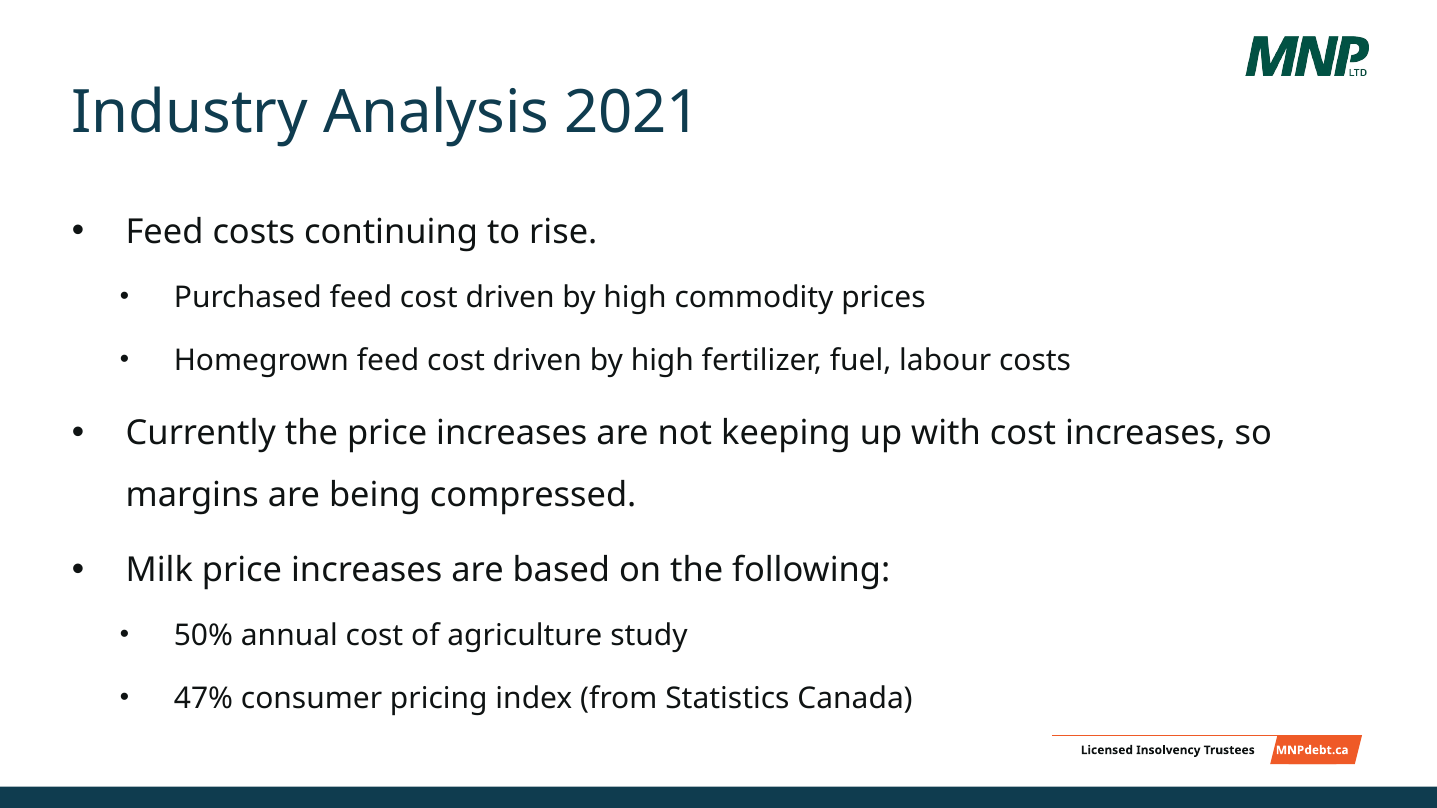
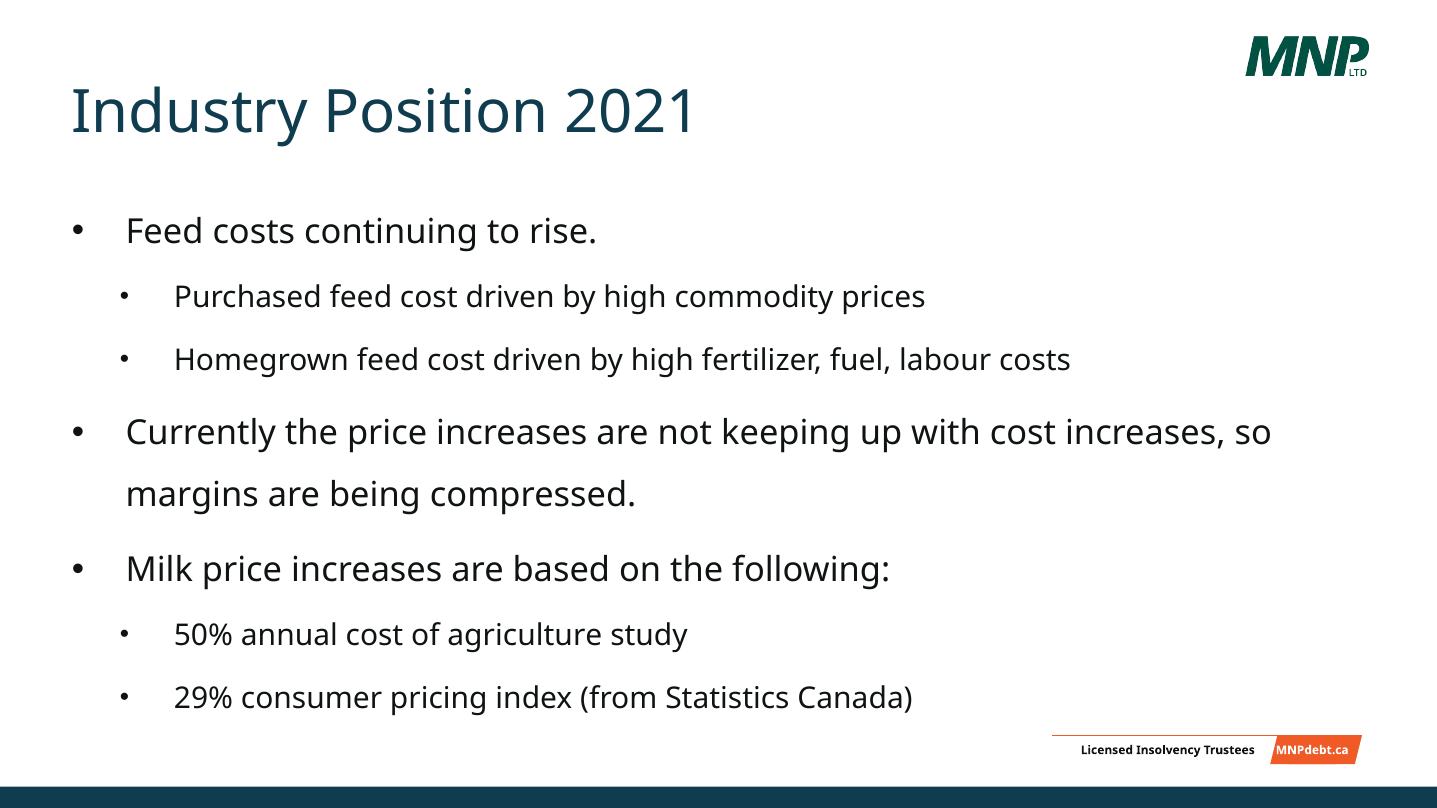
Analysis: Analysis -> Position (436, 113)
47%: 47% -> 29% (203, 699)
